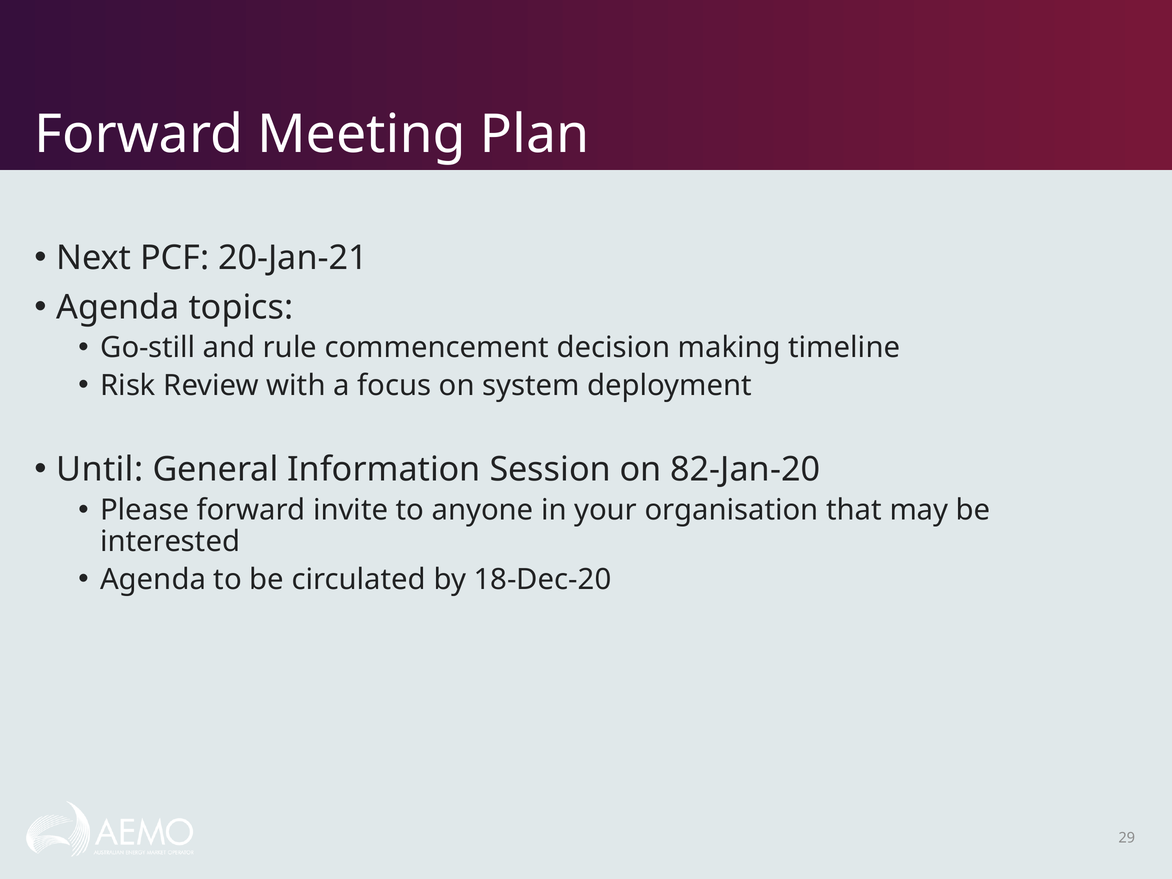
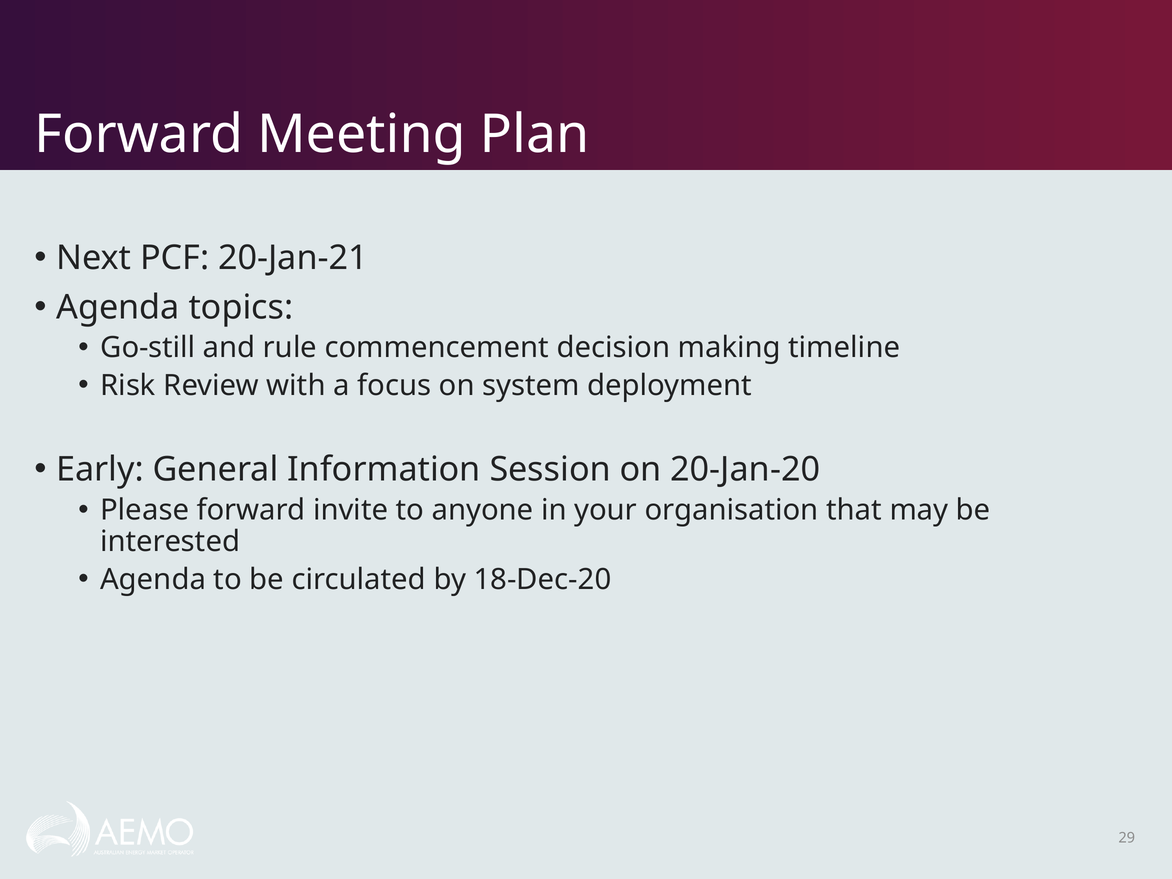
Until: Until -> Early (100, 470)
82-Jan-20: 82-Jan-20 -> 20-Jan-20 (745, 470)
